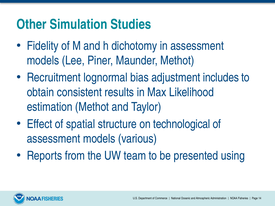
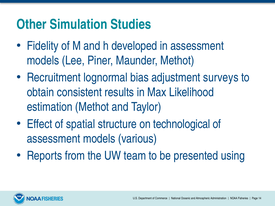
dichotomy: dichotomy -> developed (134, 46)
includes: includes -> surveys (221, 78)
